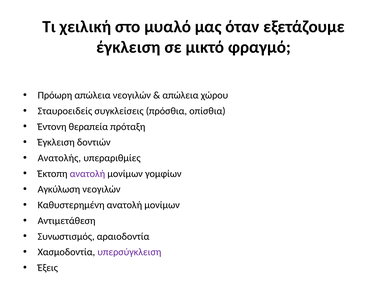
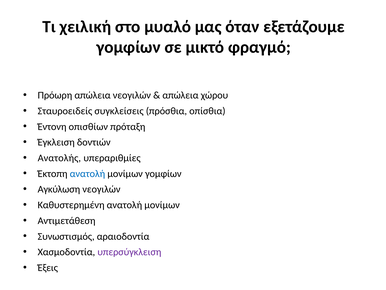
έγκλειση: έγκλειση -> γομφίων (128, 47)
θεραπεία: θεραπεία -> οπισθίων (88, 126)
ανατολή colour: purple -> blue (87, 173)
